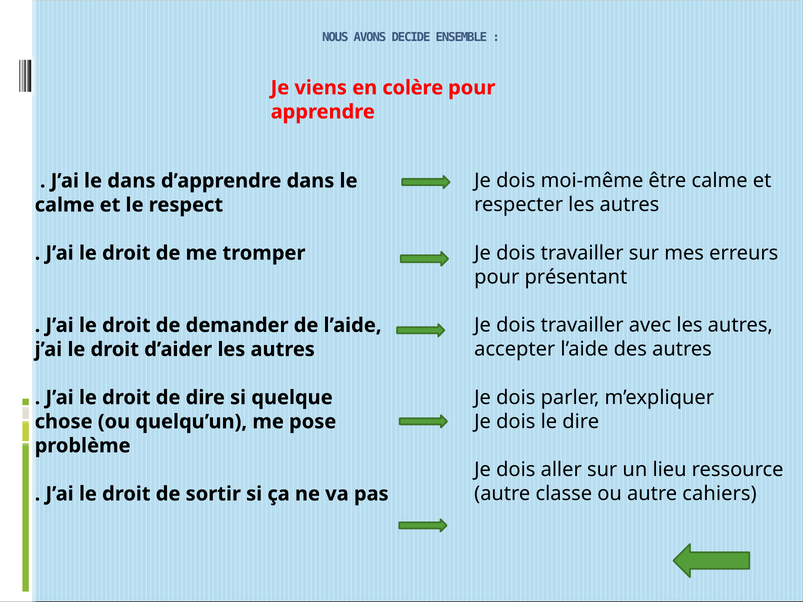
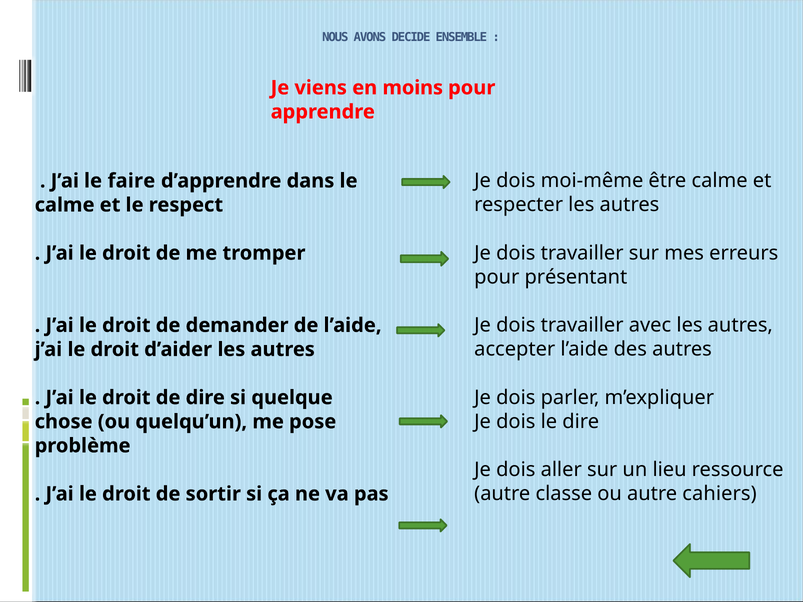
colère: colère -> moins (413, 88)
le dans: dans -> faire (131, 181)
